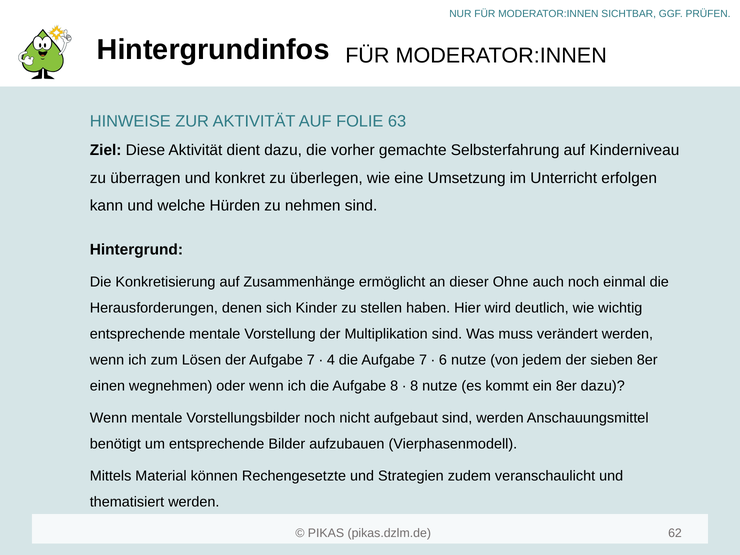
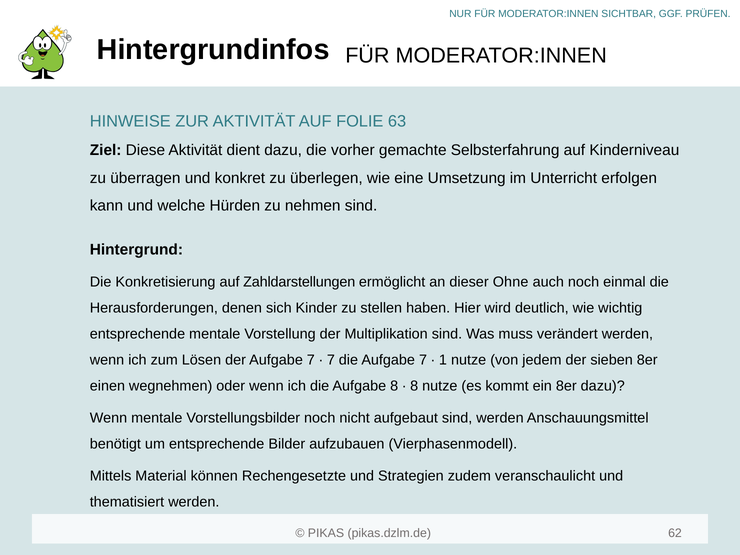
Zusammenhänge: Zusammenhänge -> Zahldarstellungen (299, 282)
4: 4 -> 7 (331, 360)
6: 6 -> 1 (443, 360)
